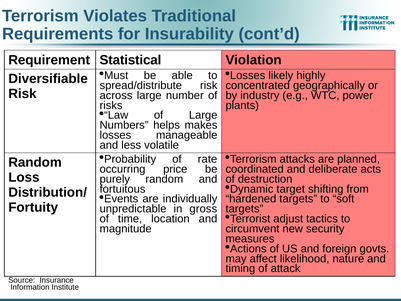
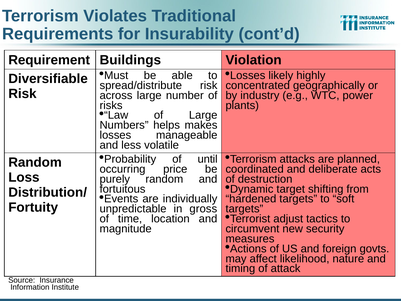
Statistical: Statistical -> Buildings (130, 60)
rate: rate -> until (208, 159)
